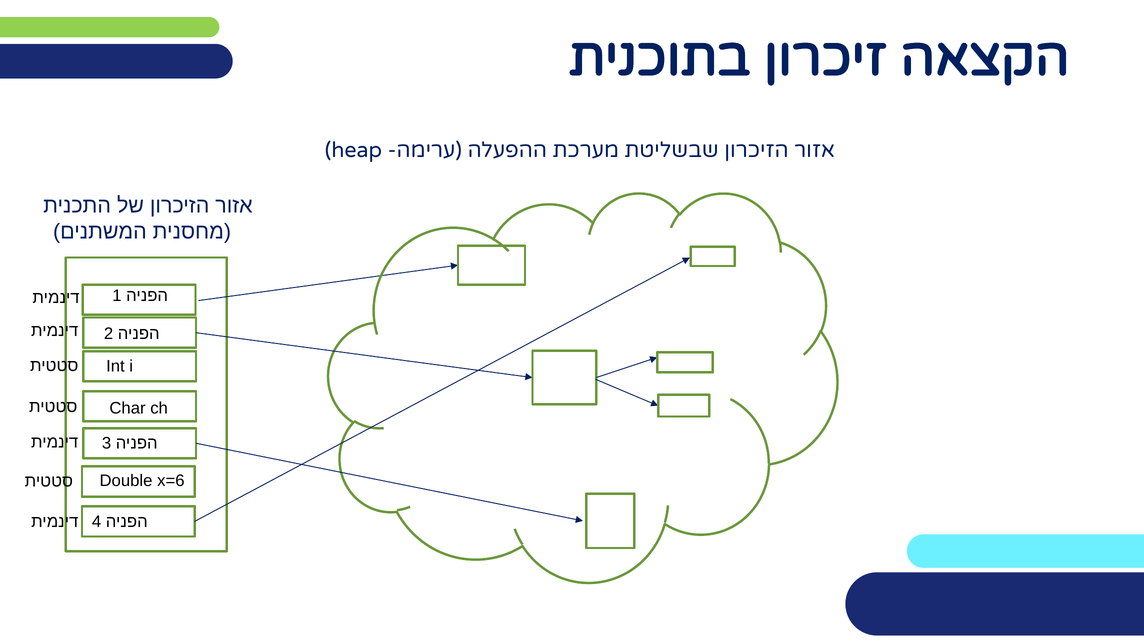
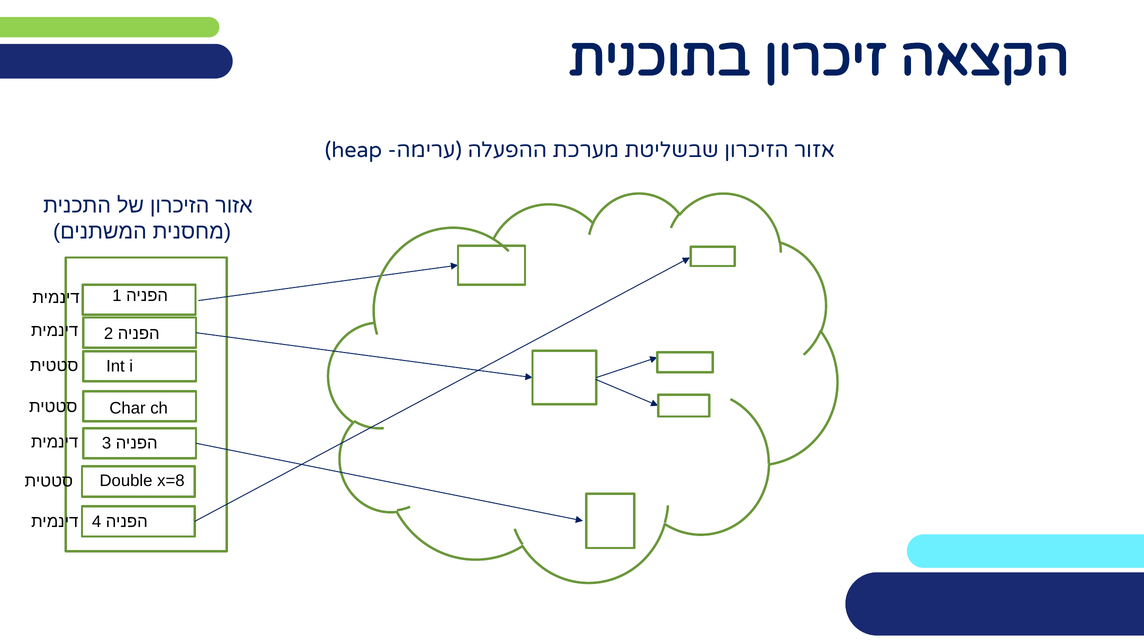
x=6: x=6 -> x=8 (171, 481)
